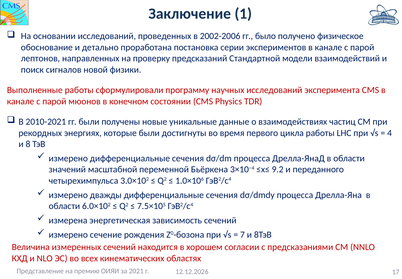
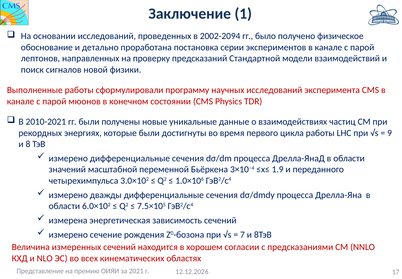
2002-2006: 2002-2006 -> 2002-2094 (220, 36)
4: 4 -> 9 (390, 133)
9.2: 9.2 -> 1.9 (278, 169)
